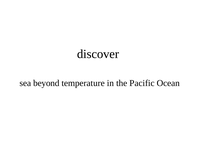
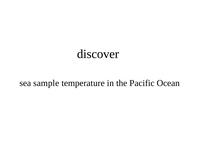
beyond: beyond -> sample (46, 83)
